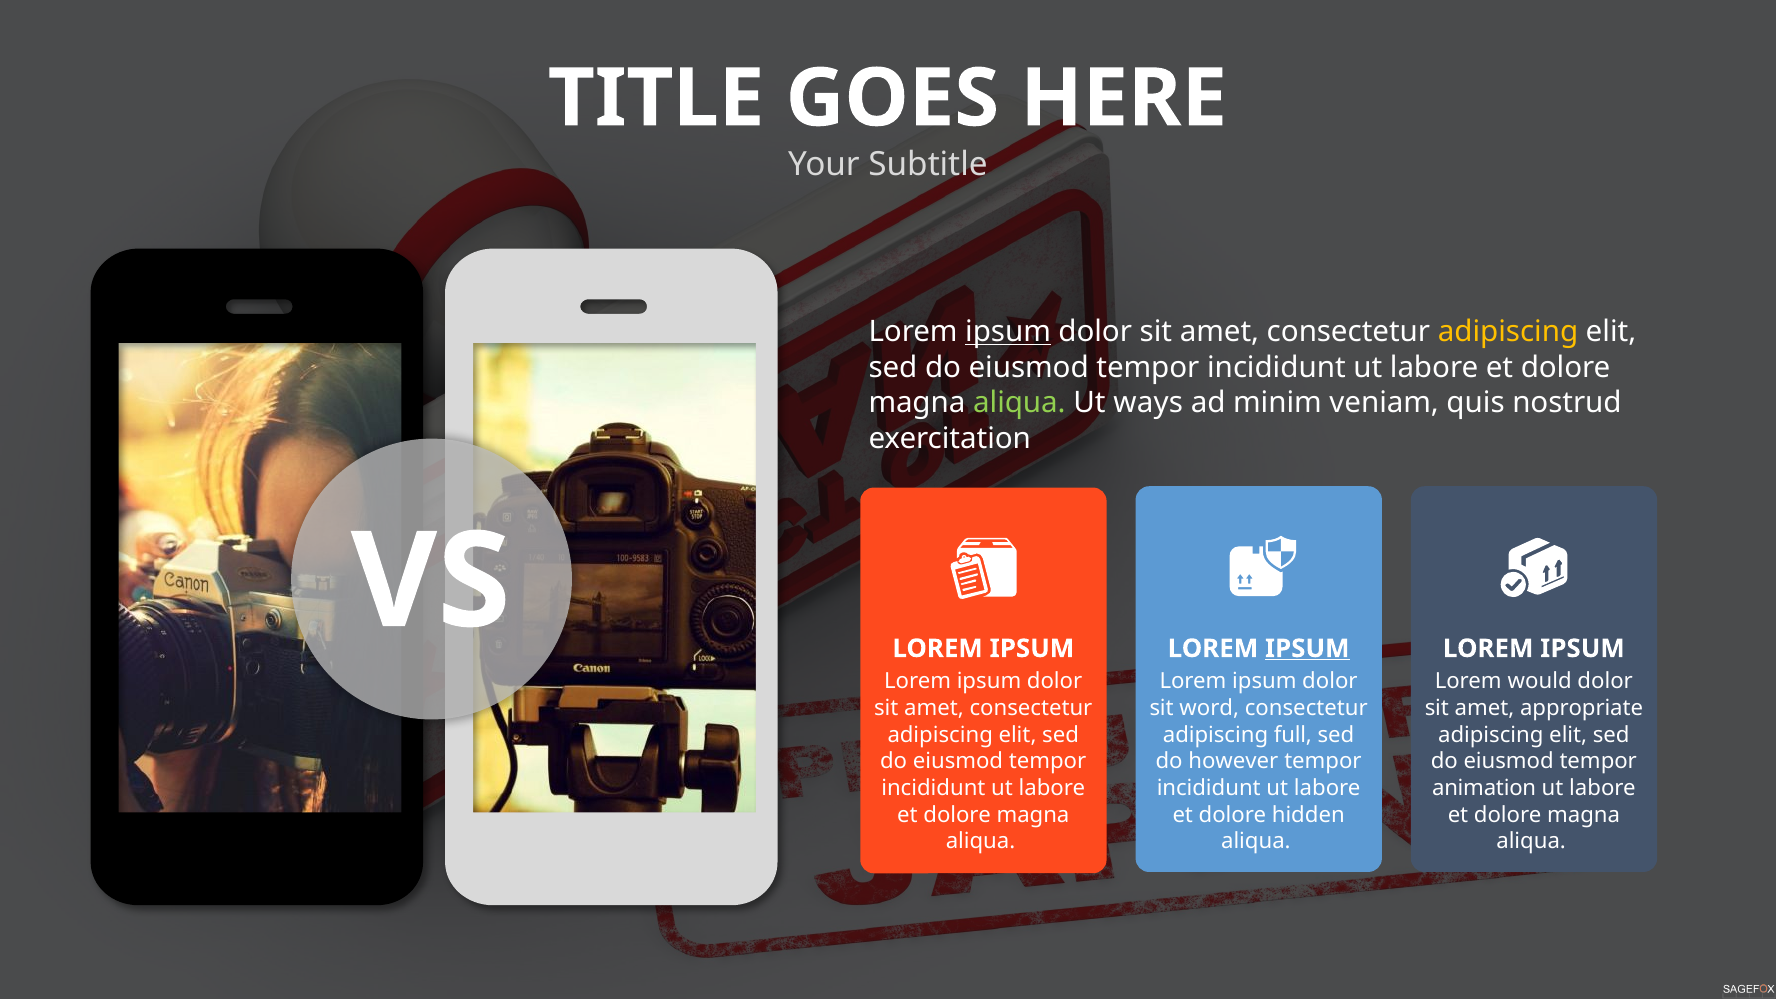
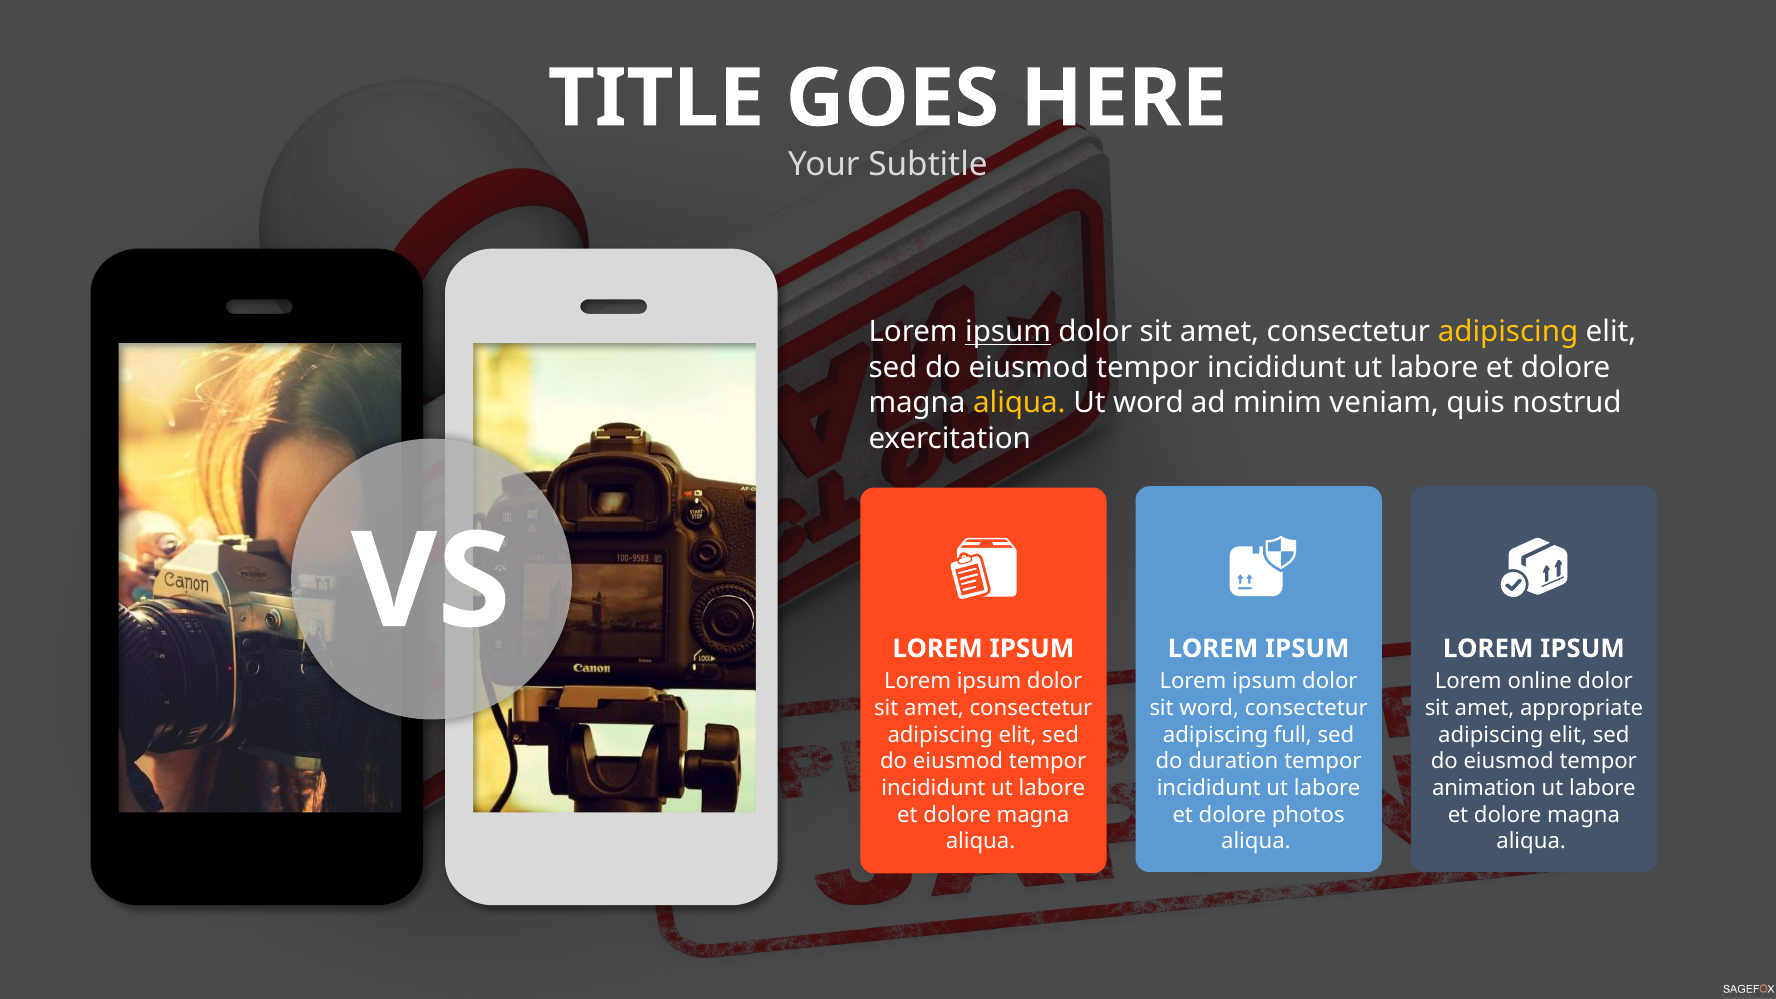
aliqua colour: light green -> yellow (1019, 403)
Ut ways: ways -> word (1148, 403)
IPSUM underline: present -> none (1307, 649)
would: would -> online (1540, 682)
however: however -> duration (1233, 762)
hidden: hidden -> photos (1308, 815)
